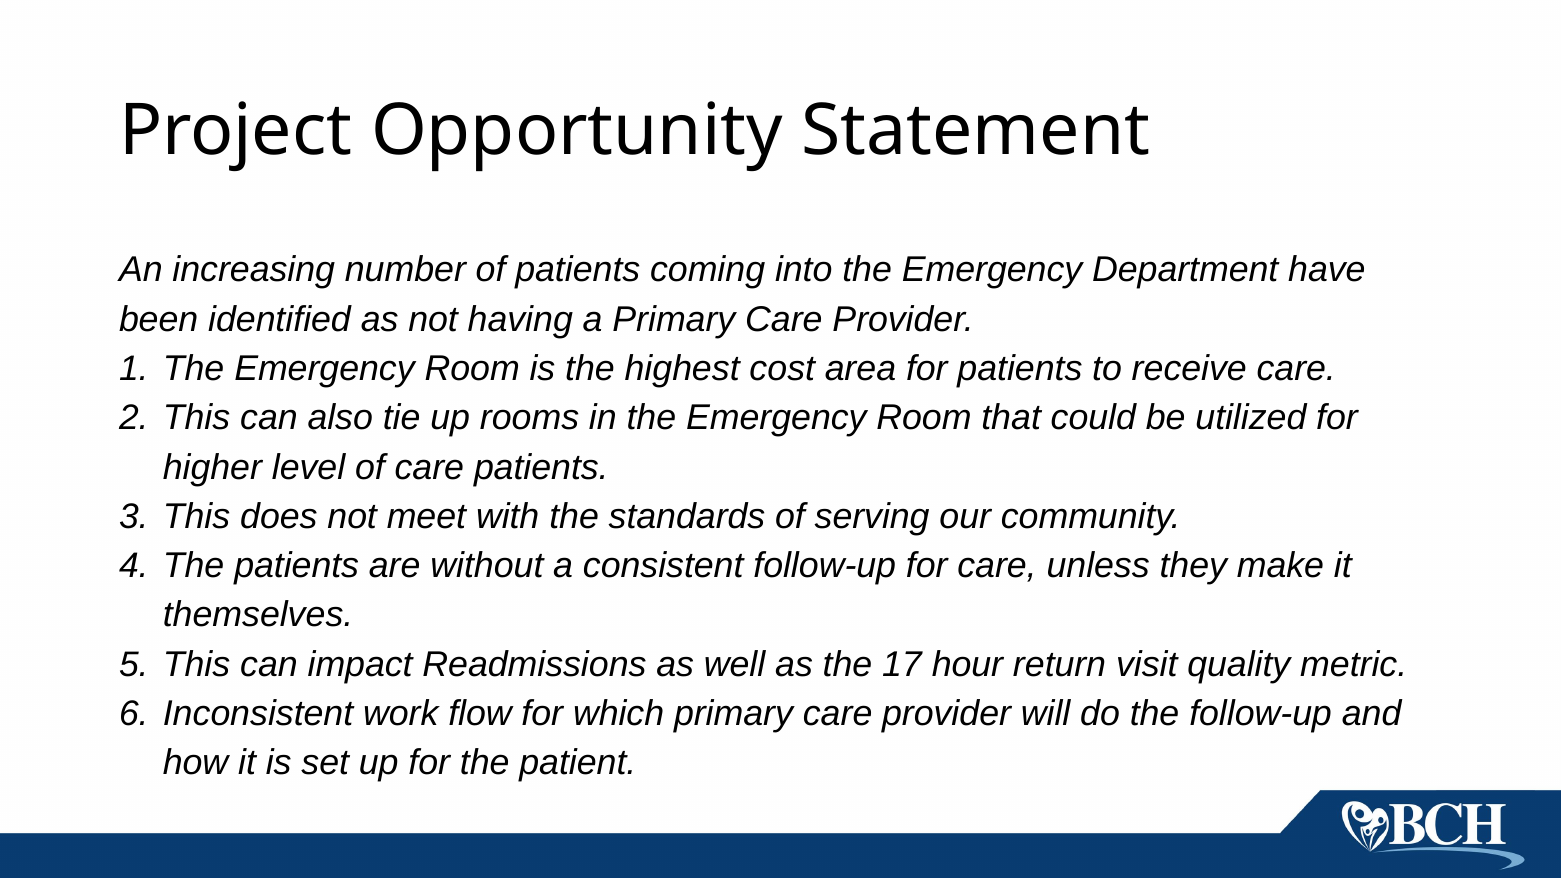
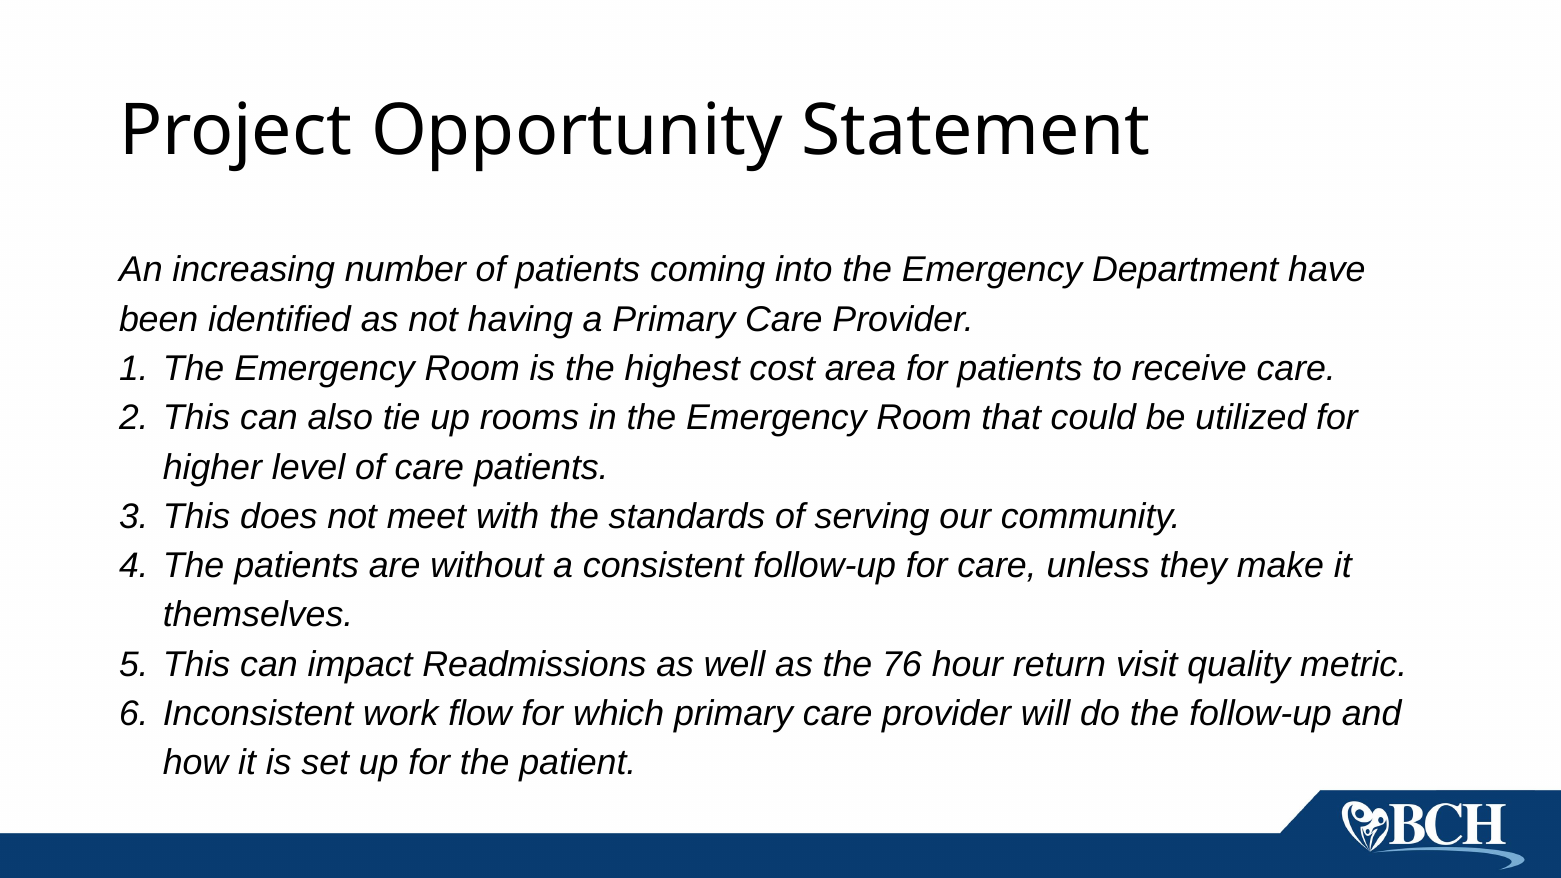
17: 17 -> 76 (902, 665)
